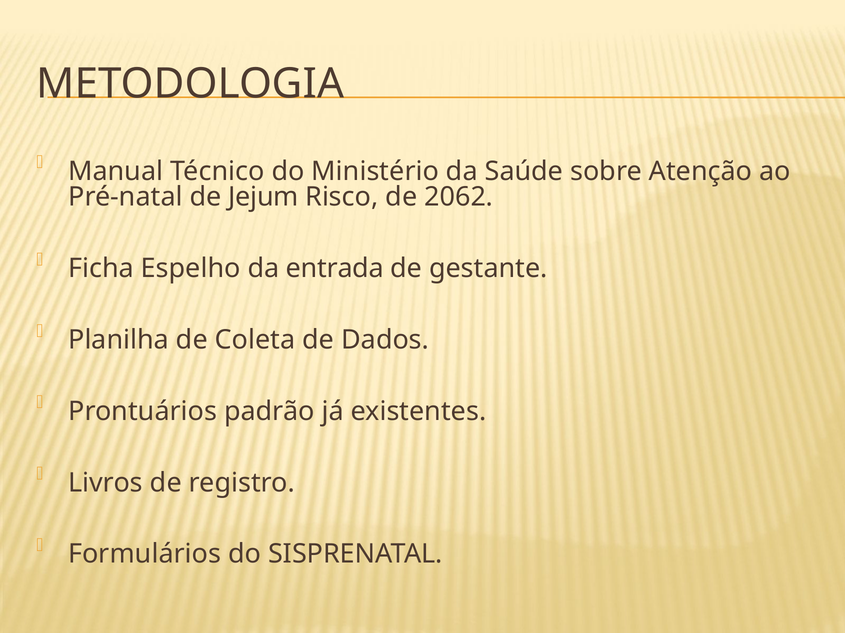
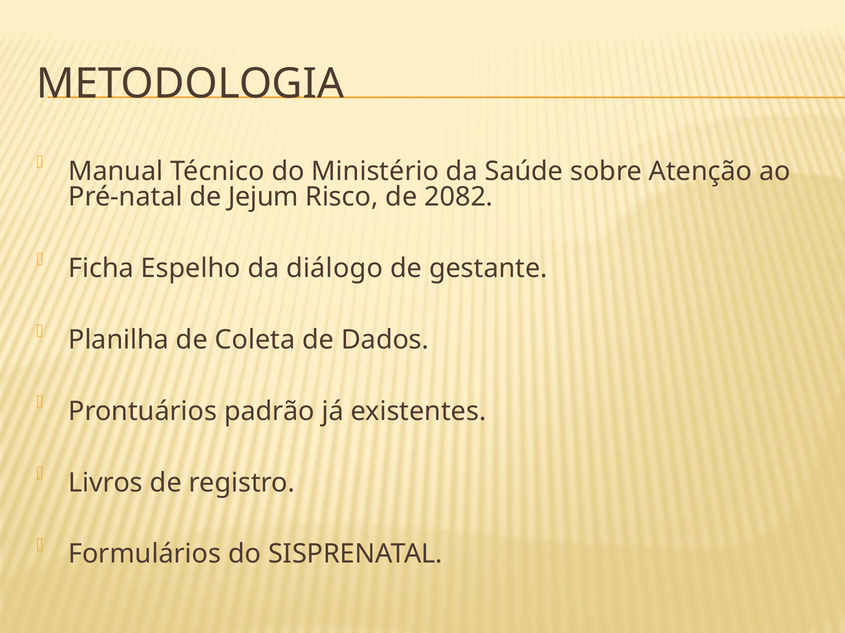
2062: 2062 -> 2082 (459, 197)
entrada: entrada -> diálogo (335, 269)
